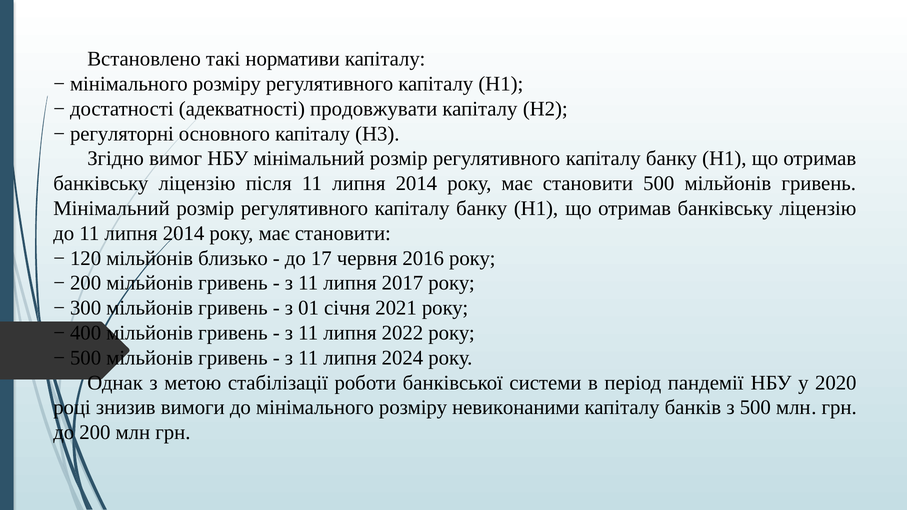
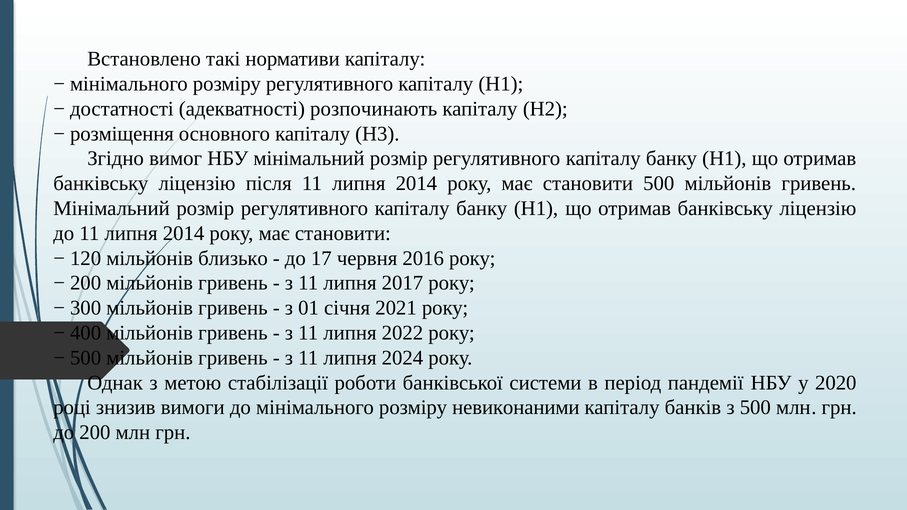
продовжувати: продовжувати -> розпочинають (374, 109)
регуляторні: регуляторні -> розміщення (122, 134)
